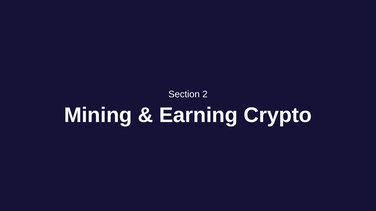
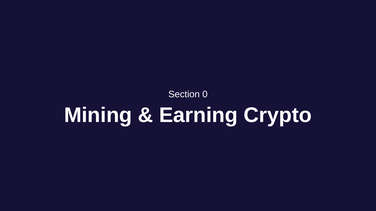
2: 2 -> 0 (205, 94)
